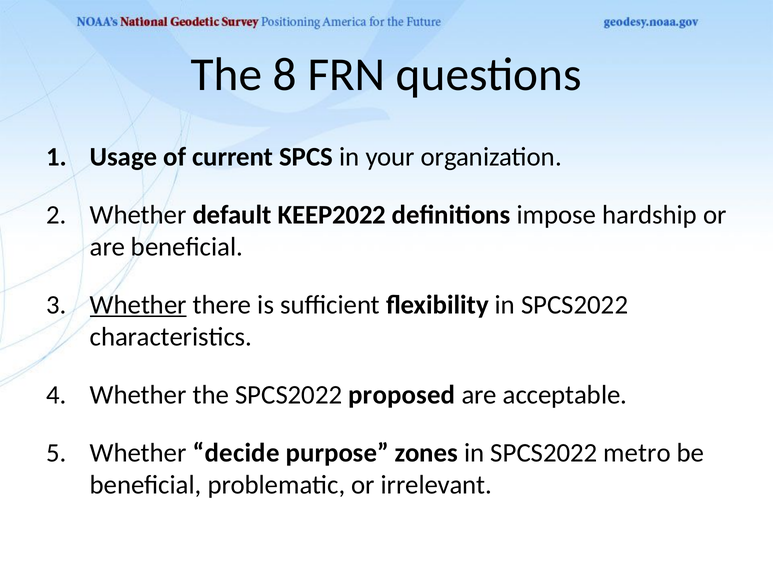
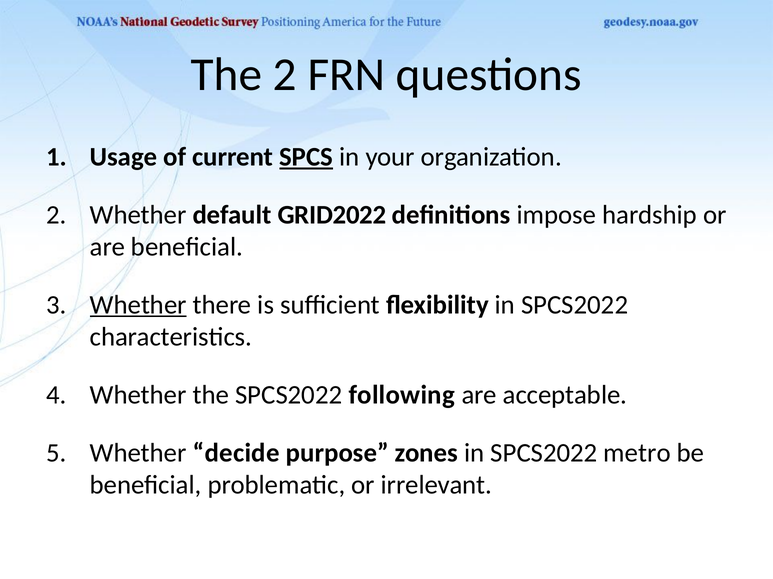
The 8: 8 -> 2 (285, 75)
SPCS underline: none -> present (306, 157)
KEEP2022: KEEP2022 -> GRID2022 (332, 215)
proposed: proposed -> following (402, 395)
